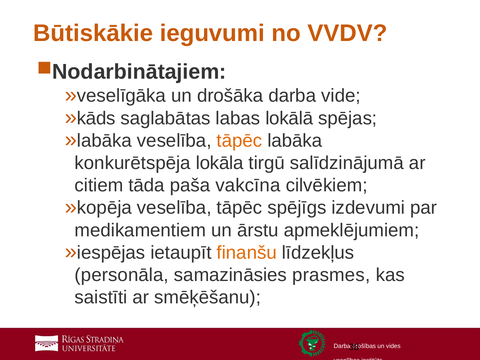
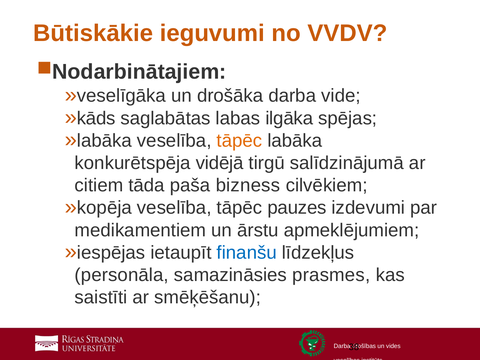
lokālā: lokālā -> ilgāka (289, 118)
lokāla: lokāla -> vidējā (220, 163)
vakcīna: vakcīna -> bizness (248, 185)
spējīgs: spējīgs -> pauzes (297, 208)
finanšu colour: orange -> blue (247, 253)
